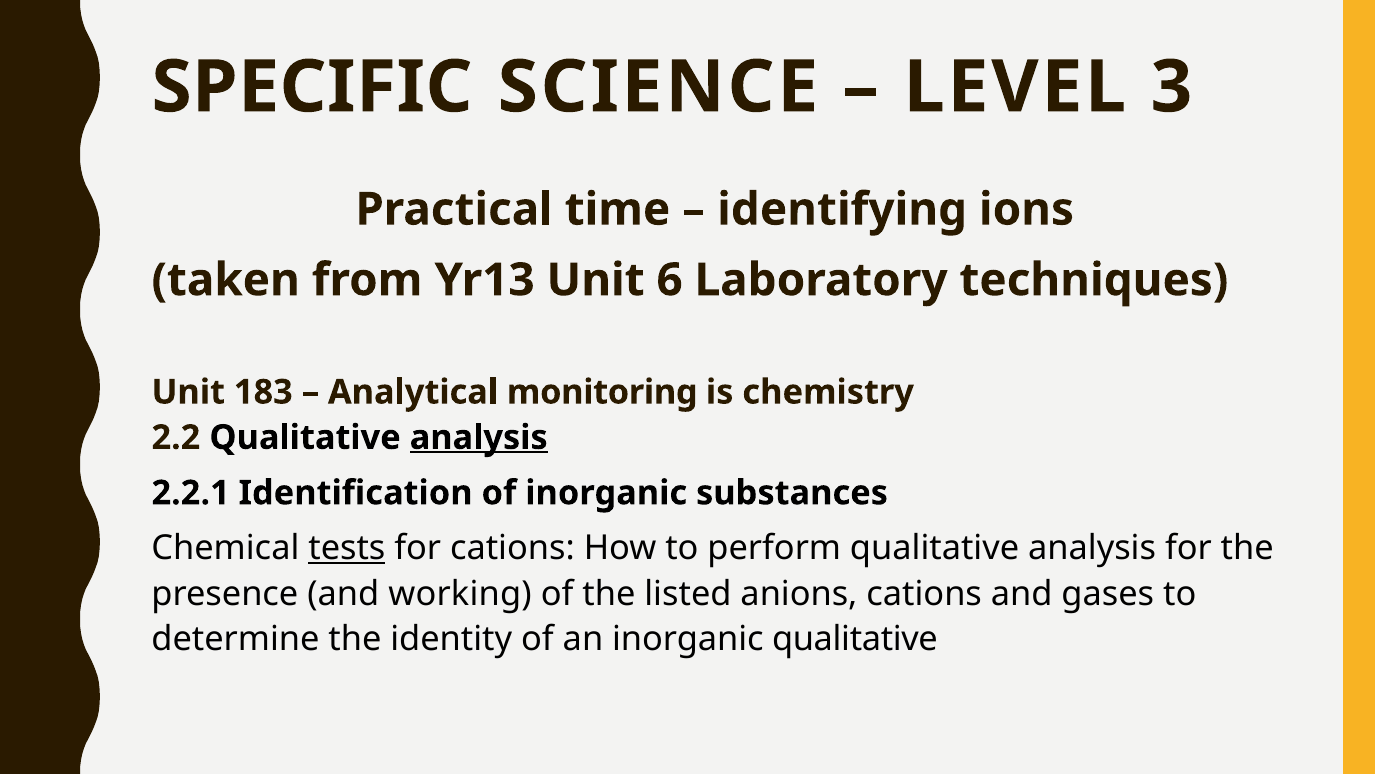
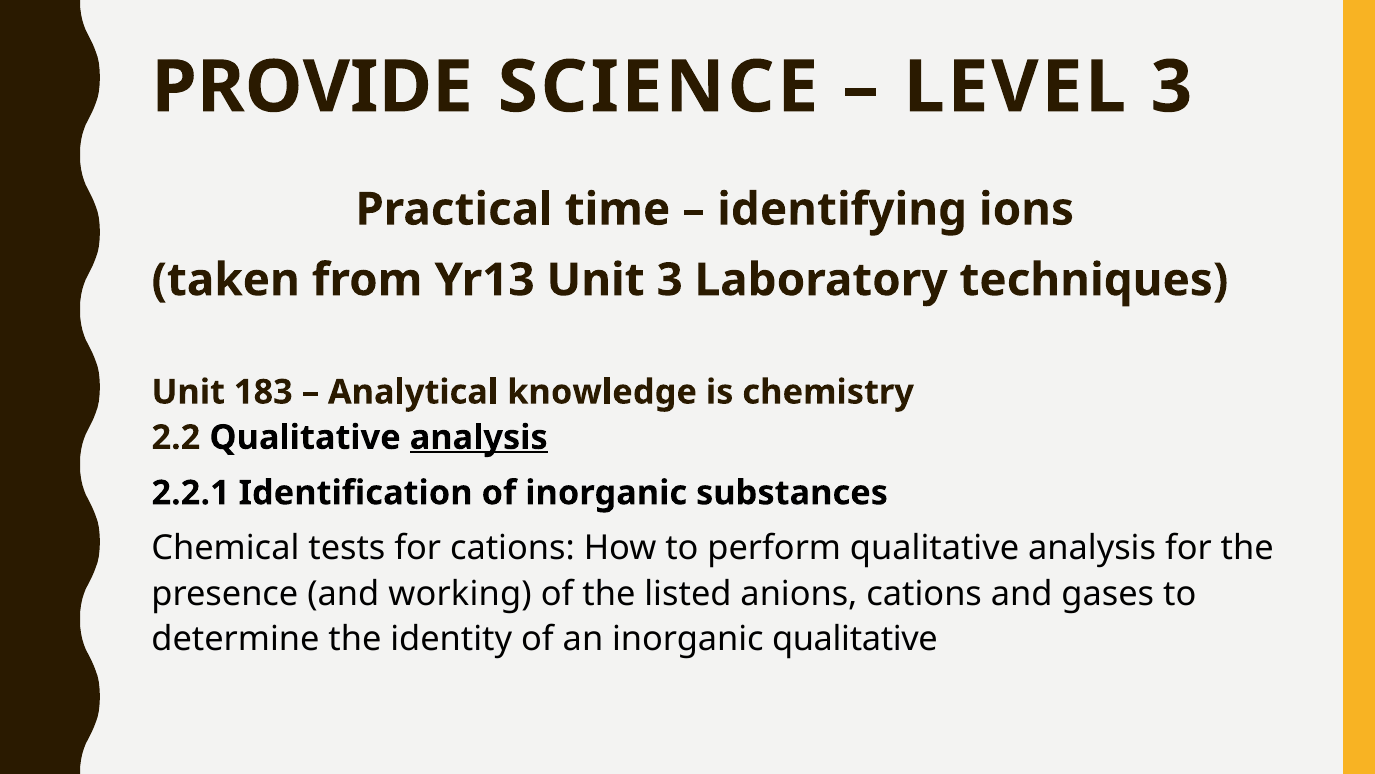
SPECIFIC: SPECIFIC -> PROVIDE (312, 87)
Unit 6: 6 -> 3 (670, 280)
monitoring: monitoring -> knowledge (602, 392)
tests underline: present -> none (347, 548)
